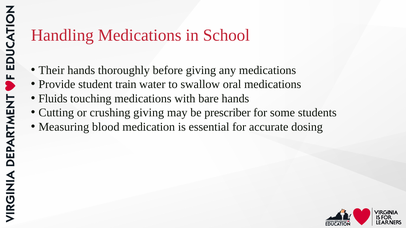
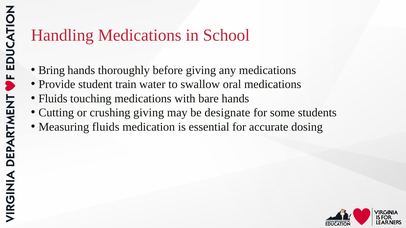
Their: Their -> Bring (52, 70)
prescriber: prescriber -> designate (227, 113)
Measuring blood: blood -> fluids (106, 127)
